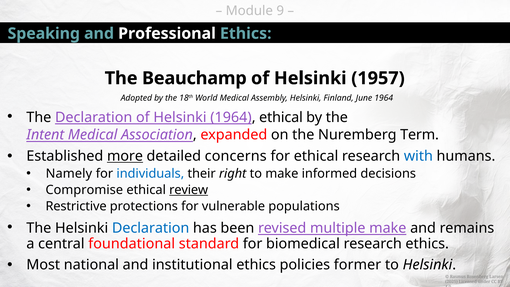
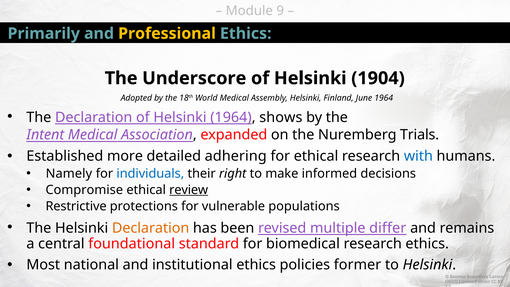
Speaking: Speaking -> Primarily (44, 34)
Professional colour: white -> yellow (167, 34)
Beauchamp: Beauchamp -> Underscore (194, 78)
1957: 1957 -> 1904 (378, 78)
1964 ethical: ethical -> shows (281, 117)
Term: Term -> Trials (420, 135)
more underline: present -> none (125, 156)
concerns: concerns -> adhering (236, 156)
Declaration colour: blue -> orange (151, 228)
multiple make: make -> differ (388, 228)
